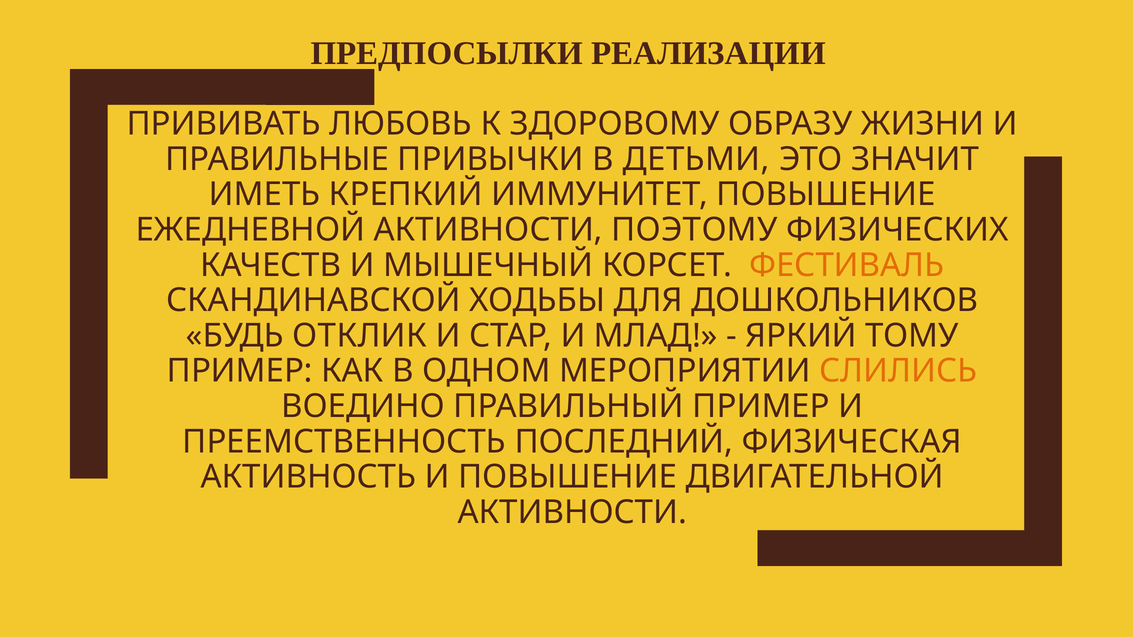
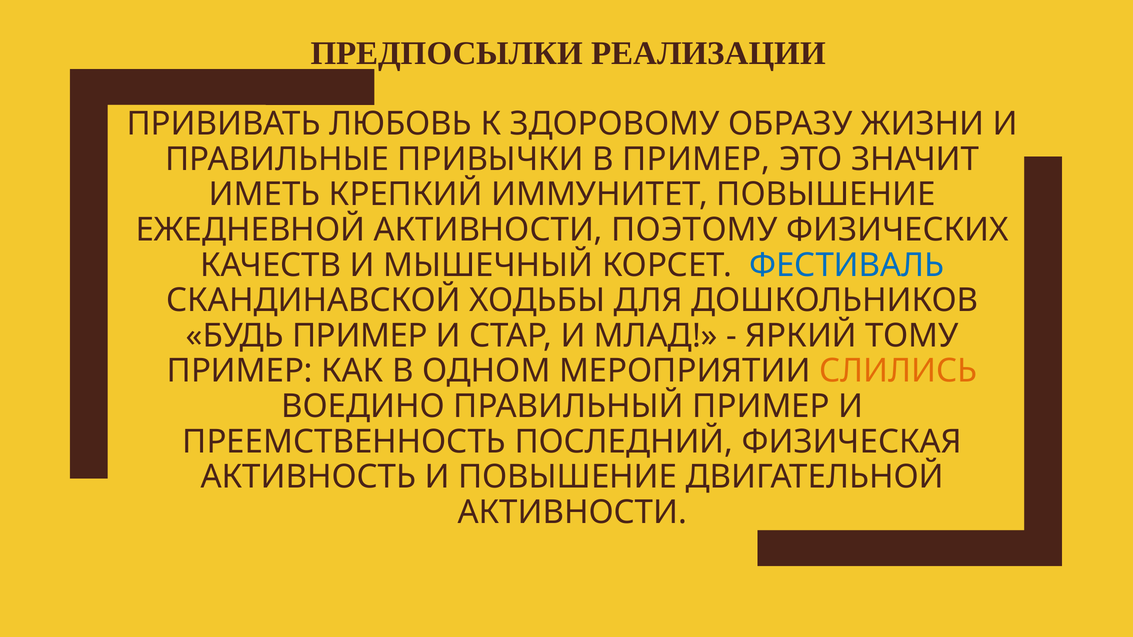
В ДЕТЬМИ: ДЕТЬМИ -> ПРИМЕР (696, 159)
ФЕСТИВАЛЬ colour: orange -> blue (847, 265)
БУДЬ ОТКЛИК: ОТКЛИК -> ПРИМЕР (360, 336)
